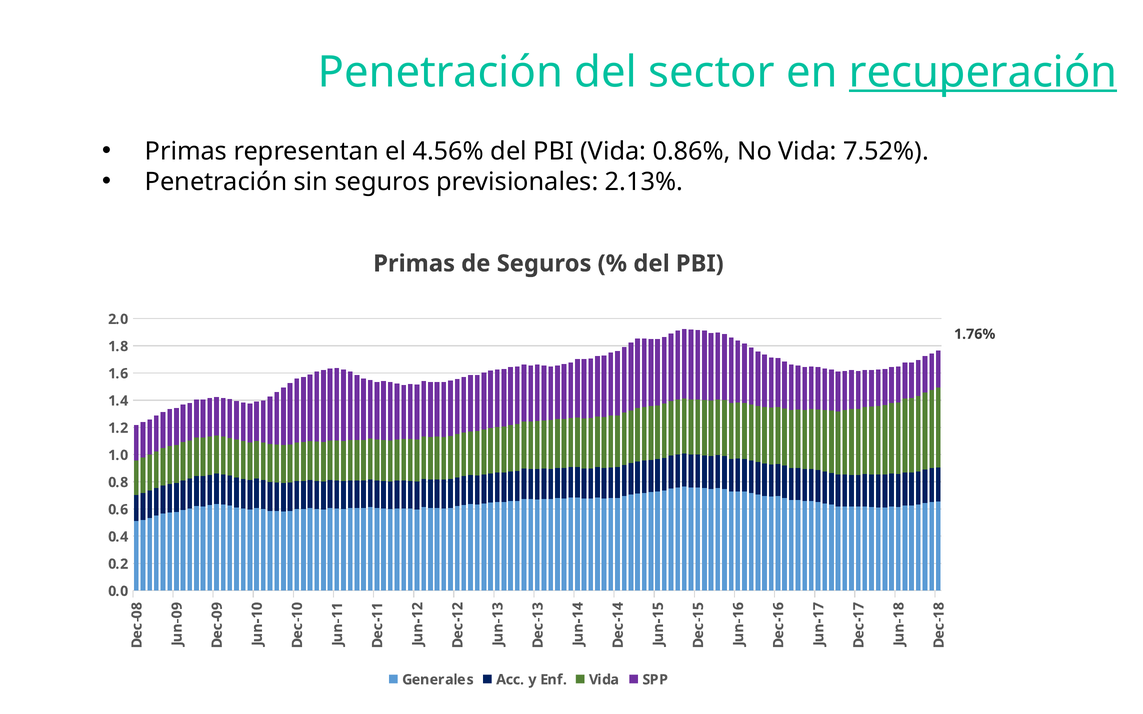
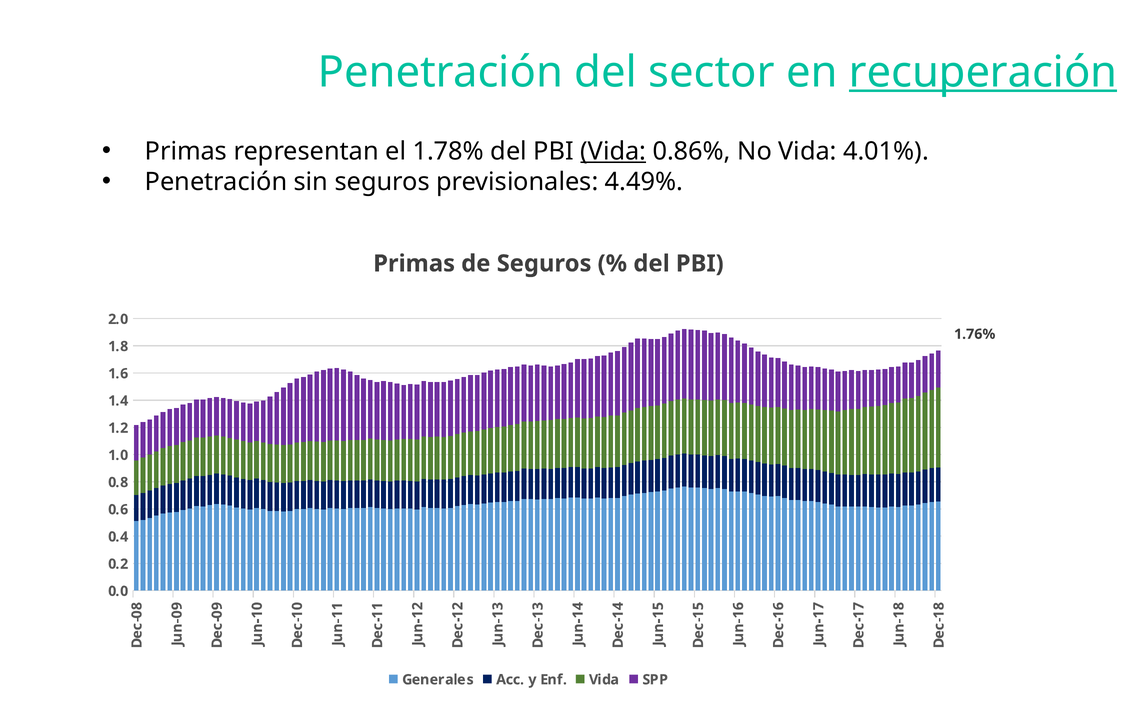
4.56%: 4.56% -> 1.78% (448, 152)
Vida underline: none -> present (613, 152)
7.52%: 7.52% -> 4.01% (886, 152)
2.13%: 2.13% -> 4.49% (644, 182)
